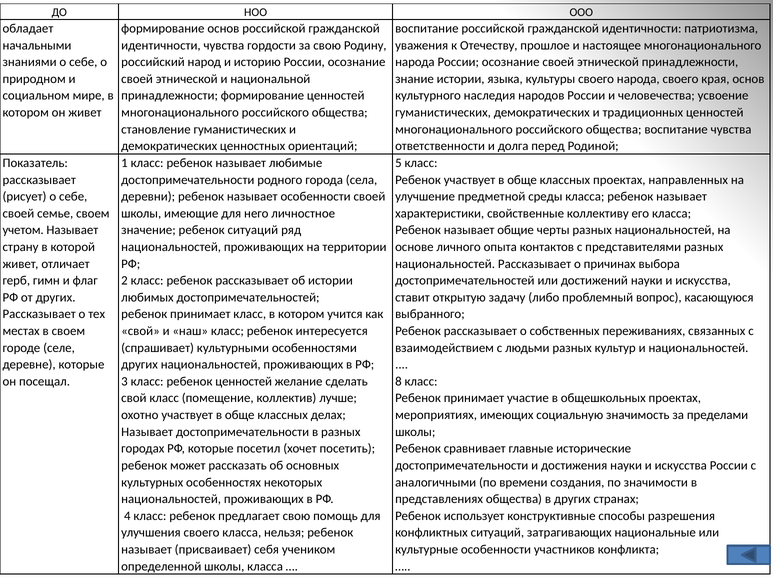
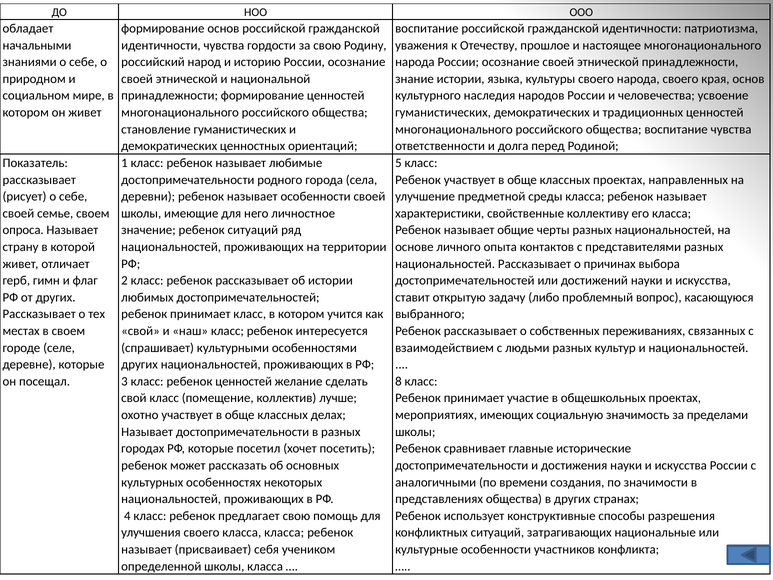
учетом: учетом -> опроса (23, 230)
класса нельзя: нельзя -> класса (284, 532)
